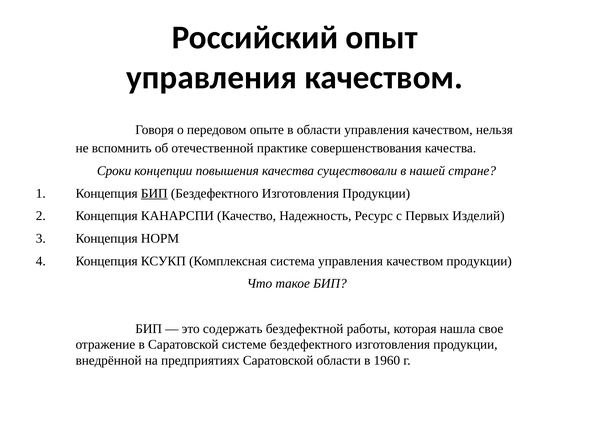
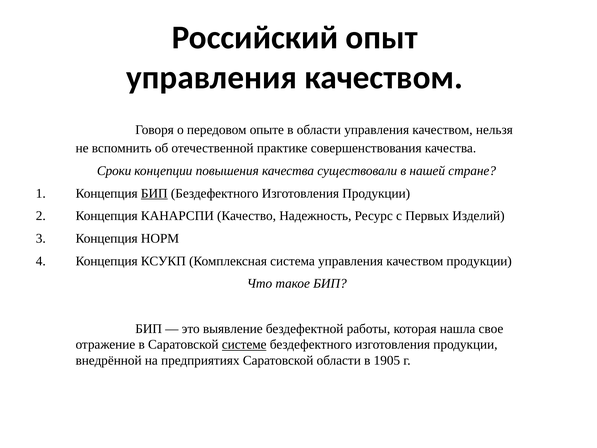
содержать: содержать -> выявление (233, 329)
системе underline: none -> present (244, 344)
1960: 1960 -> 1905 (387, 360)
